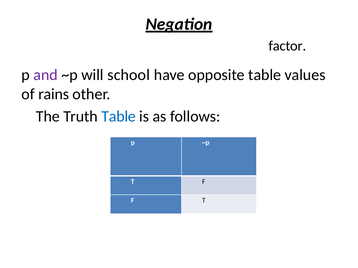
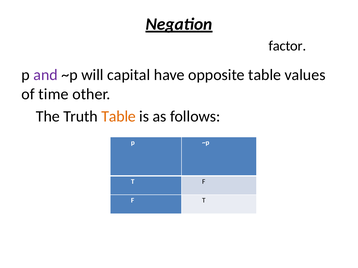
school: school -> capital (129, 75)
rains: rains -> time (54, 94)
Table colour: blue -> orange (119, 116)
